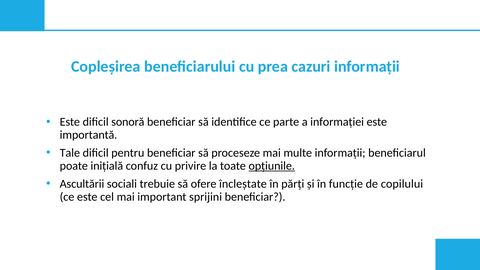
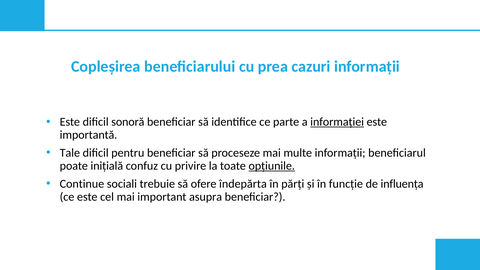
informației underline: none -> present (337, 122)
Ascultării: Ascultării -> Continue (82, 184)
încleștate: încleștate -> îndepărta (243, 184)
copilului: copilului -> influența (402, 184)
sprijini: sprijini -> asupra (206, 197)
